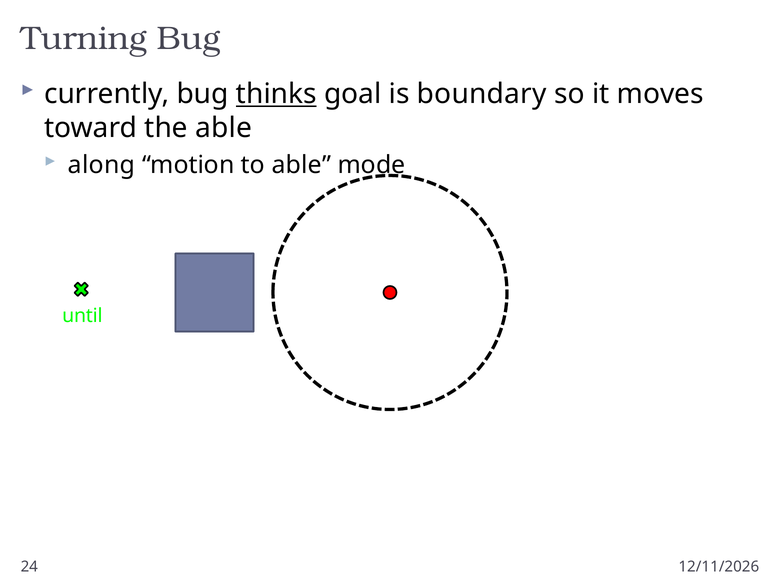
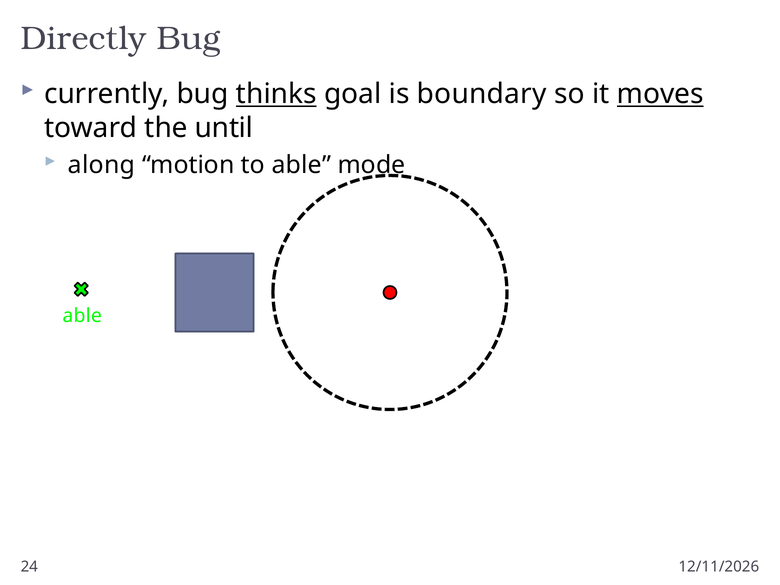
Turning: Turning -> Directly (83, 39)
moves underline: none -> present (660, 94)
the able: able -> until (224, 128)
until: until -> able (82, 316)
